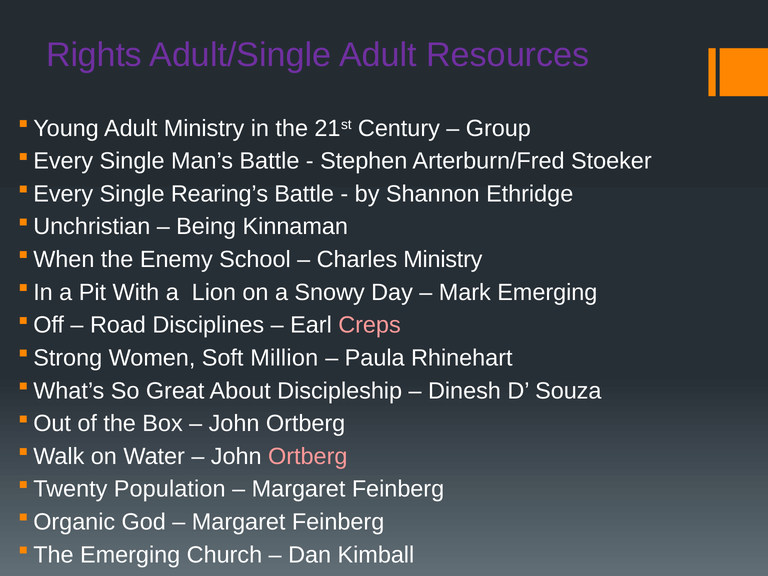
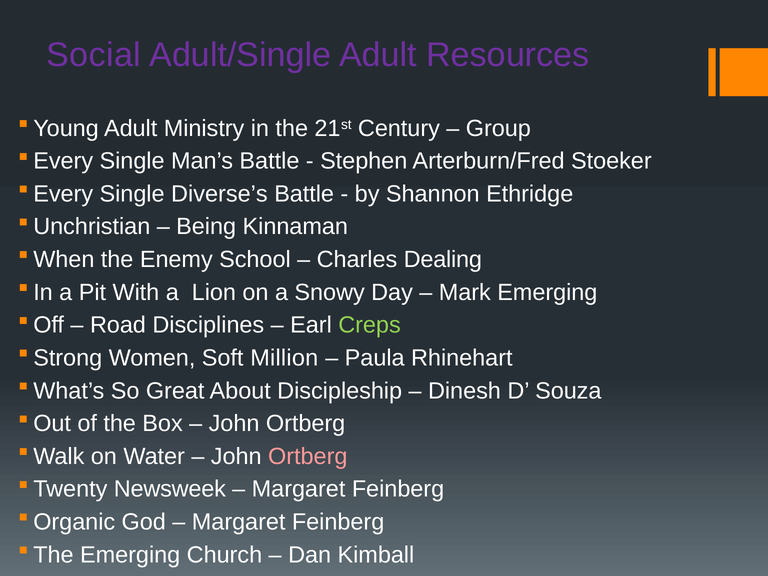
Rights: Rights -> Social (94, 55)
Rearing’s: Rearing’s -> Diverse’s (219, 194)
Charles Ministry: Ministry -> Dealing (443, 260)
Creps colour: pink -> light green (370, 325)
Population: Population -> Newsweek (170, 489)
